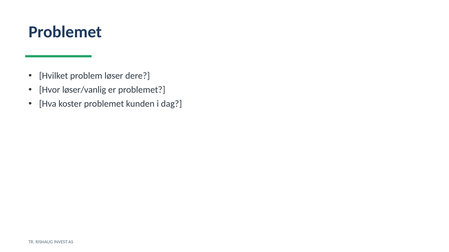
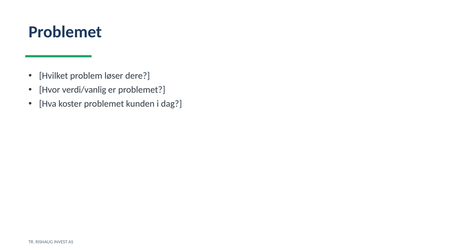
løser/vanlig: løser/vanlig -> verdi/vanlig (84, 90)
